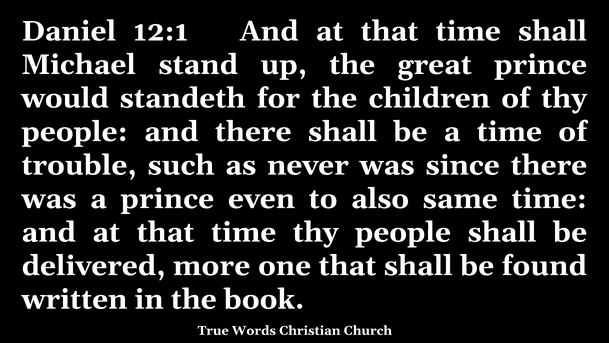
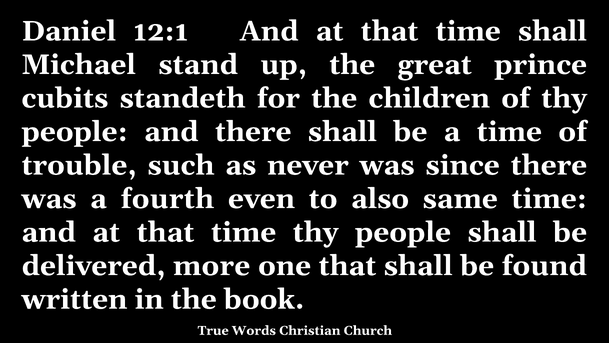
would: would -> cubits (65, 98)
a prince: prince -> fourth (167, 199)
